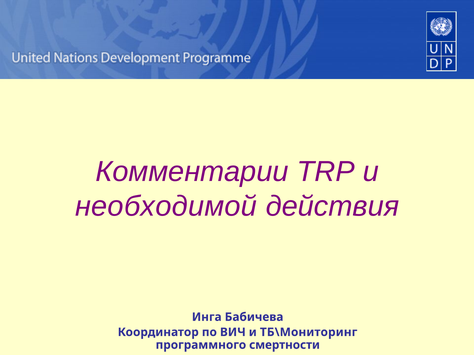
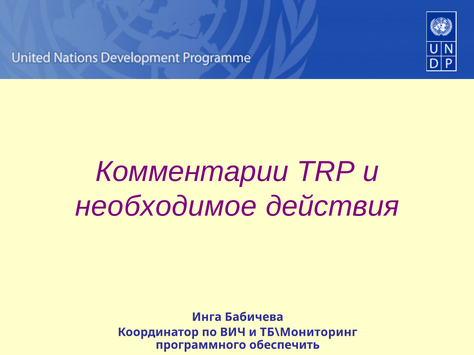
необходимой: необходимой -> необходимое (166, 206)
смертности: смертности -> обеспечить (284, 345)
